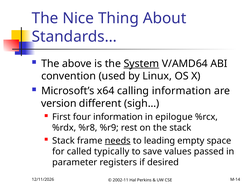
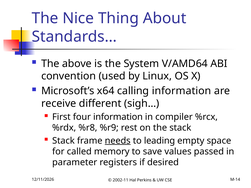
System underline: present -> none (141, 64)
version: version -> receive (59, 104)
epilogue: epilogue -> compiler (174, 117)
typically: typically -> memory (112, 152)
